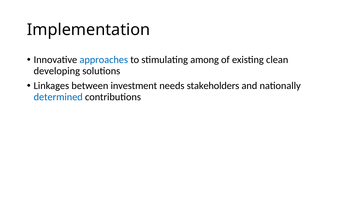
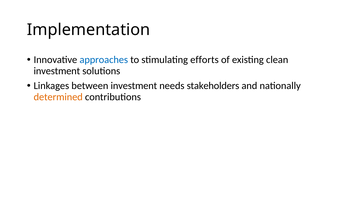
among: among -> efforts (204, 60)
developing: developing -> investment (57, 71)
determined colour: blue -> orange (58, 97)
